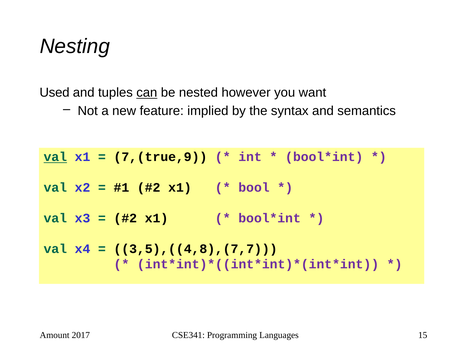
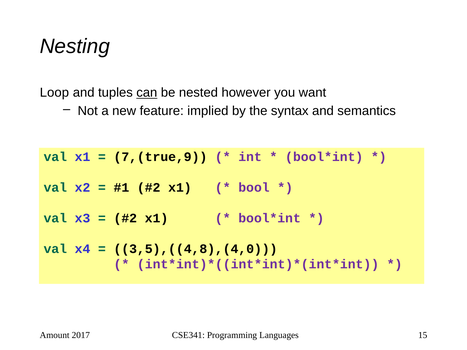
Used: Used -> Loop (54, 93)
val underline: present -> none (55, 157)
3,5),((4,8),(7,7: 3,5),((4,8),(7,7 -> 3,5),((4,8),(4,0 (196, 249)
